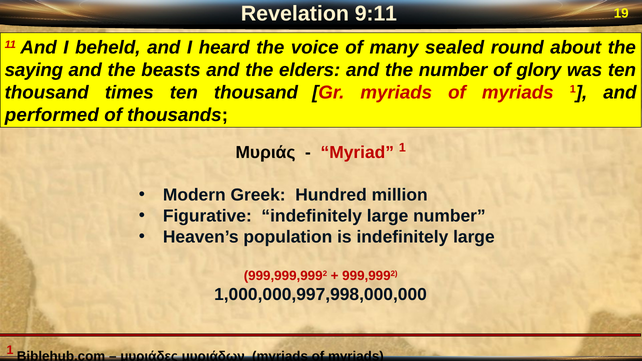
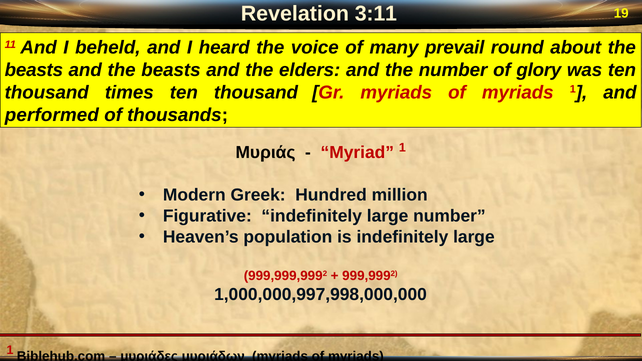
9:11: 9:11 -> 3:11 (376, 14)
sealed: sealed -> prevail (455, 47)
saying: saying -> beasts (34, 70)
